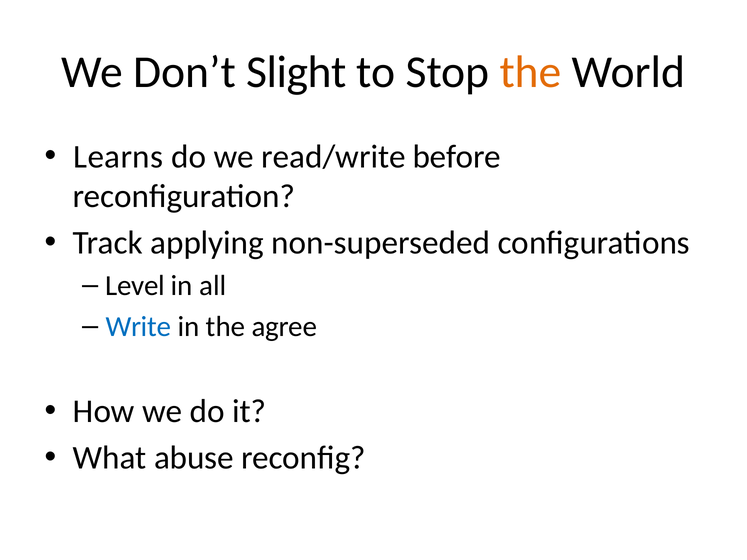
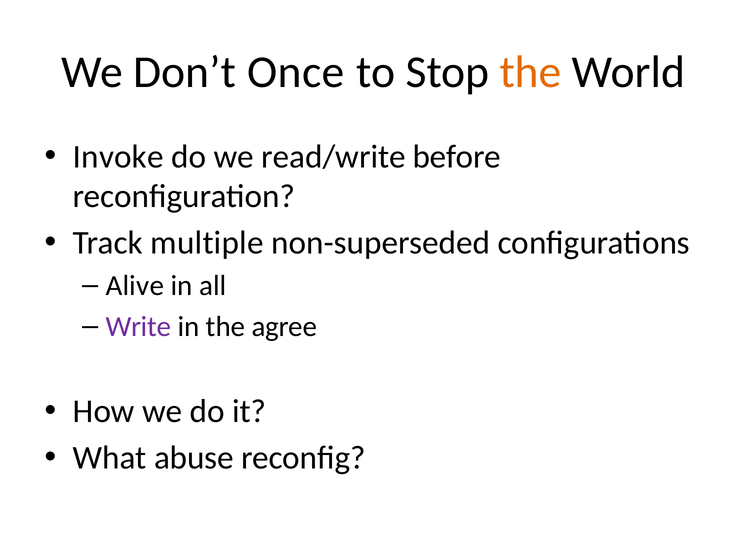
Slight: Slight -> Once (296, 72)
Learns: Learns -> Invoke (118, 157)
applying: applying -> multiple (207, 243)
Level: Level -> Alive (135, 286)
Write colour: blue -> purple (138, 327)
